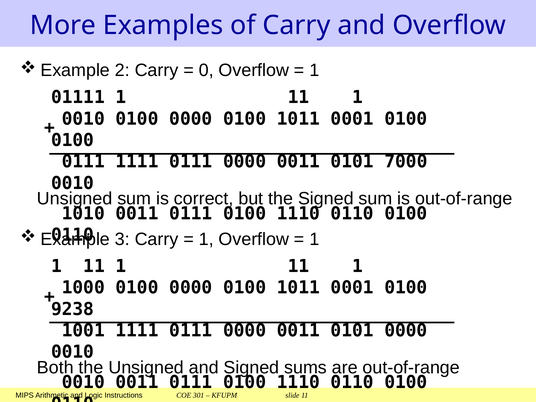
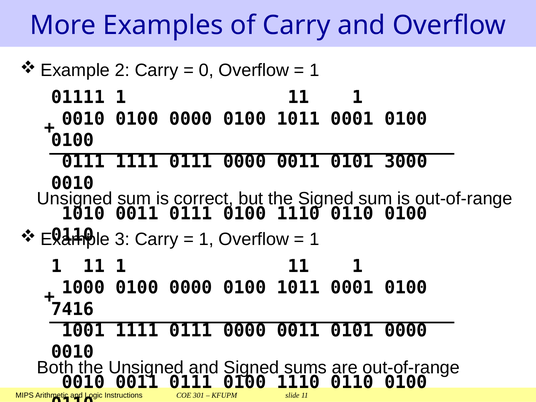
7000: 7000 -> 3000 (406, 162)
9238: 9238 -> 7416 (73, 309)
